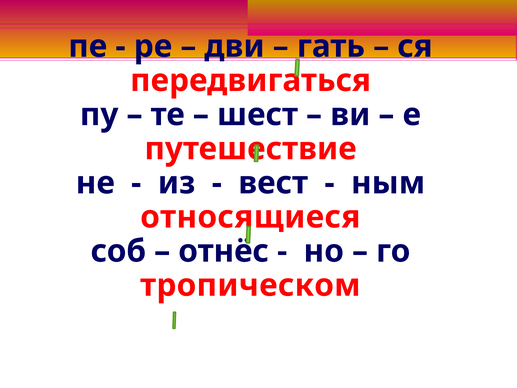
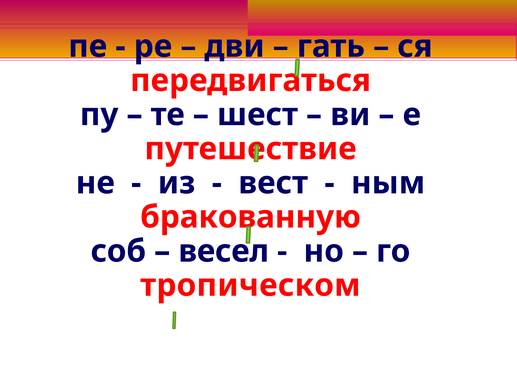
относящиеся: относящиеся -> бракованную (251, 217)
отнёс: отнёс -> весел (224, 251)
